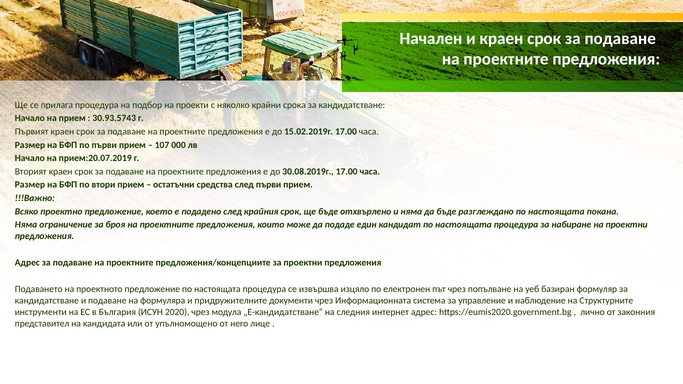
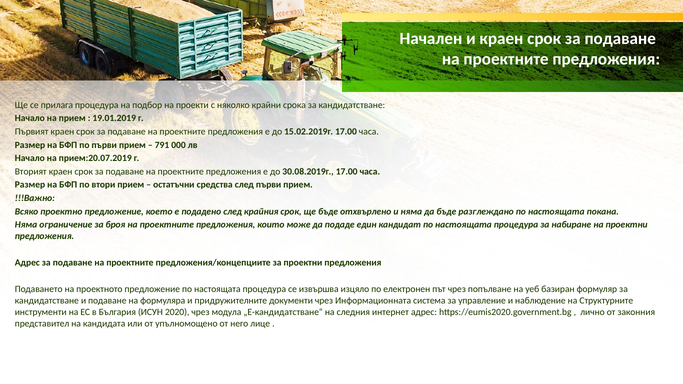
30.93.5743: 30.93.5743 -> 19.01.2019 (114, 118)
107: 107 -> 791 (162, 145)
